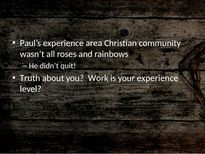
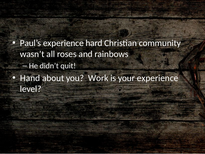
area: area -> hard (94, 43)
Truth: Truth -> Hand (30, 78)
